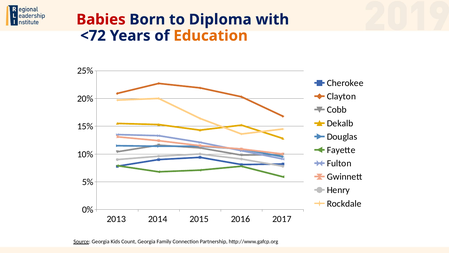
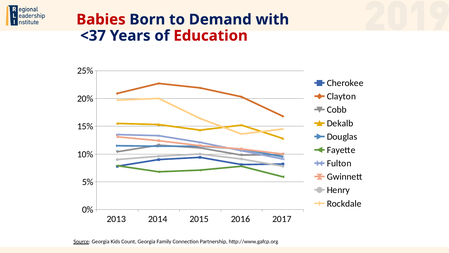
Diploma: Diploma -> Demand (220, 20)
<72: <72 -> <37 (93, 36)
Education colour: orange -> red (211, 36)
